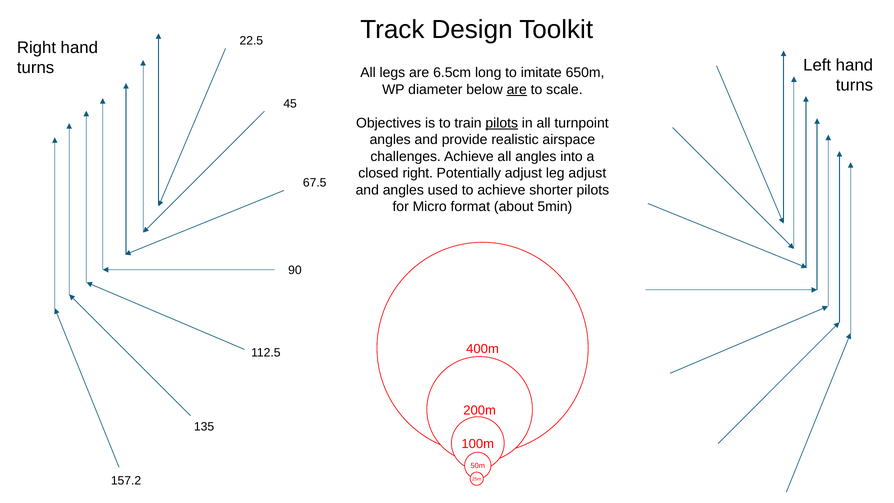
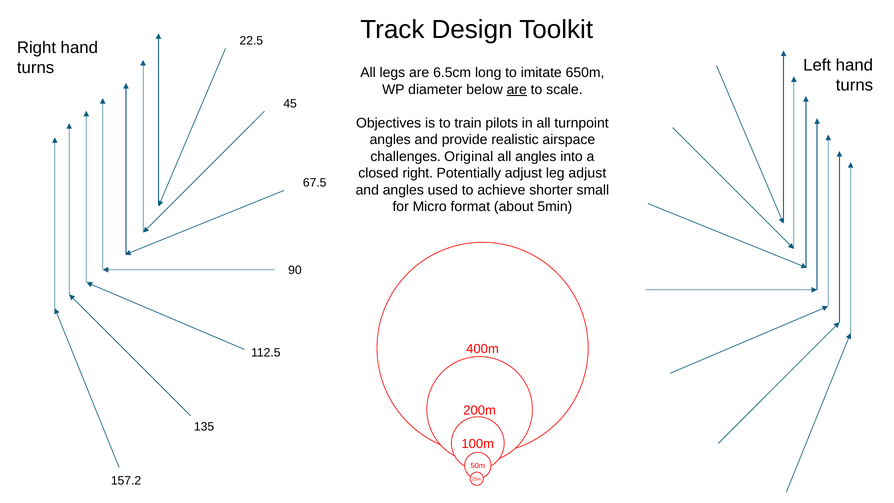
pilots underline: present -> none (502, 123)
challenges Achieve: Achieve -> Original (469, 157)
shorter pilots: pilots -> small (593, 190)
